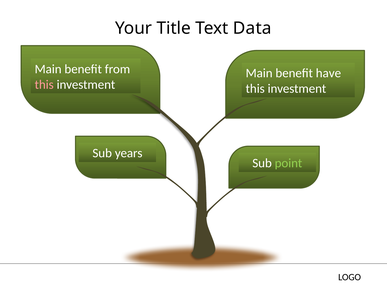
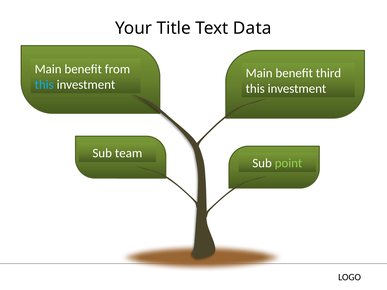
have: have -> third (328, 73)
this colour: pink -> light blue (44, 85)
years: years -> team (129, 153)
